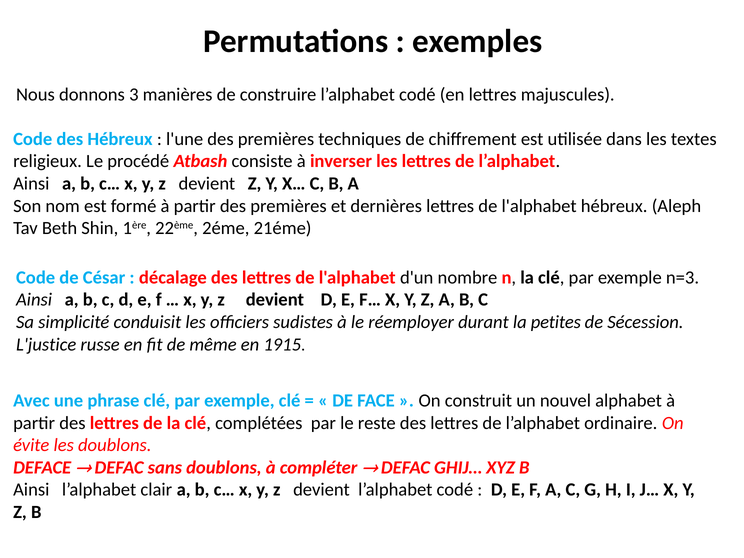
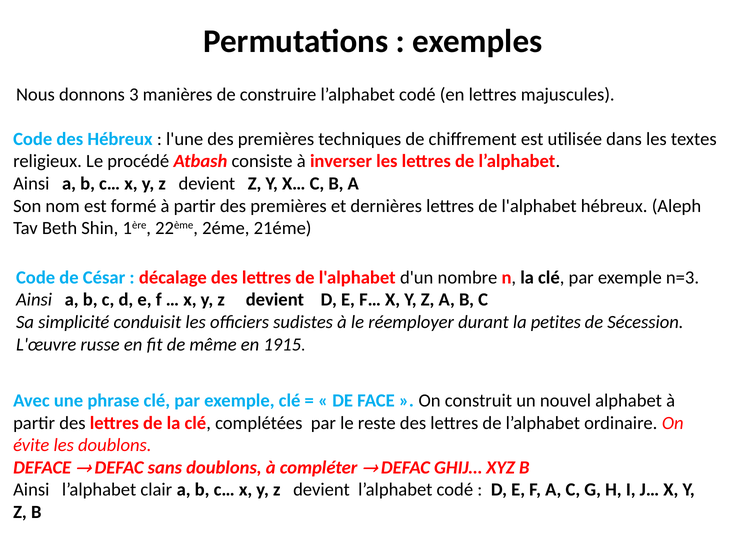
L'justice: L'justice -> L'œuvre (46, 344)
